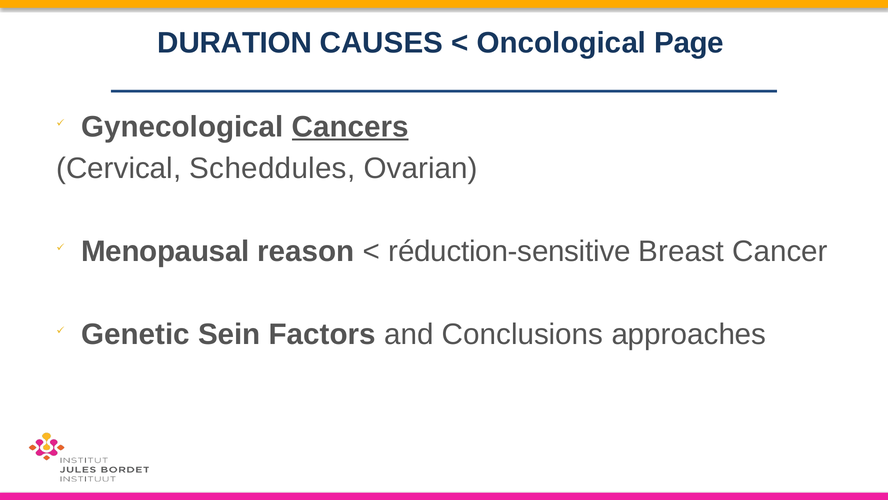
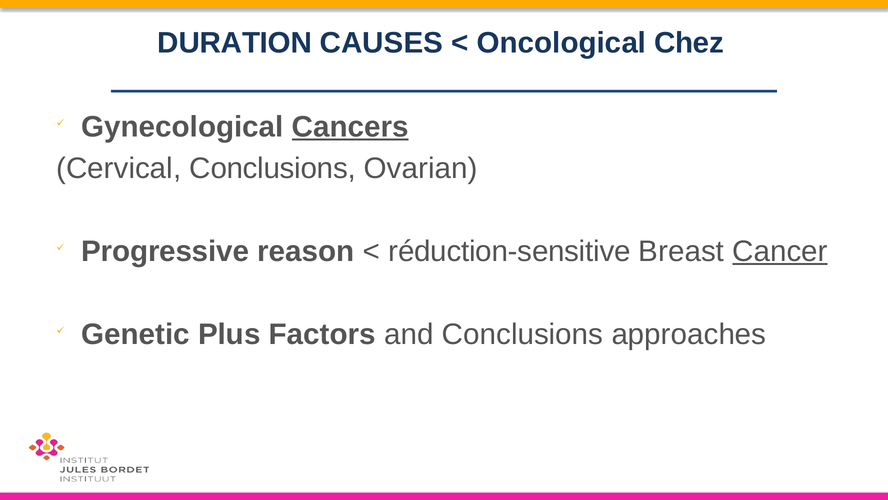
Page: Page -> Chez (689, 43)
Cervical Scheddules: Scheddules -> Conclusions (273, 168)
Menopausal: Menopausal -> Progressive (165, 251)
Cancer underline: none -> present (780, 251)
Sein: Sein -> Plus (229, 334)
